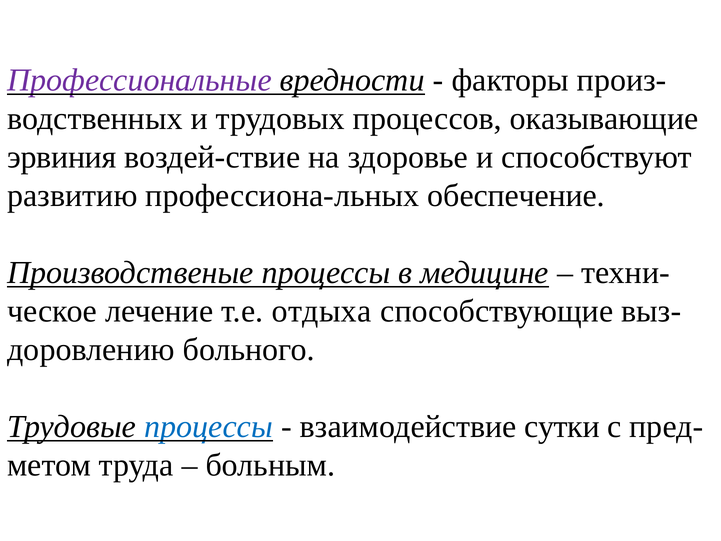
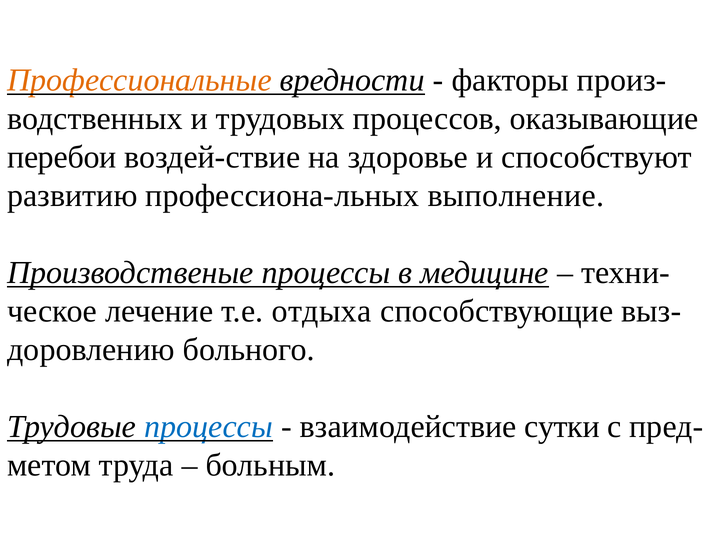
Профессиональные colour: purple -> orange (139, 80)
эрвиния: эрвиния -> перебои (62, 157)
обеспечение: обеспечение -> выполнение (516, 196)
